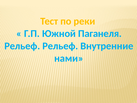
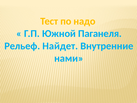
реки: реки -> надо (84, 21)
Рельеф Рельеф: Рельеф -> Найдет (60, 46)
